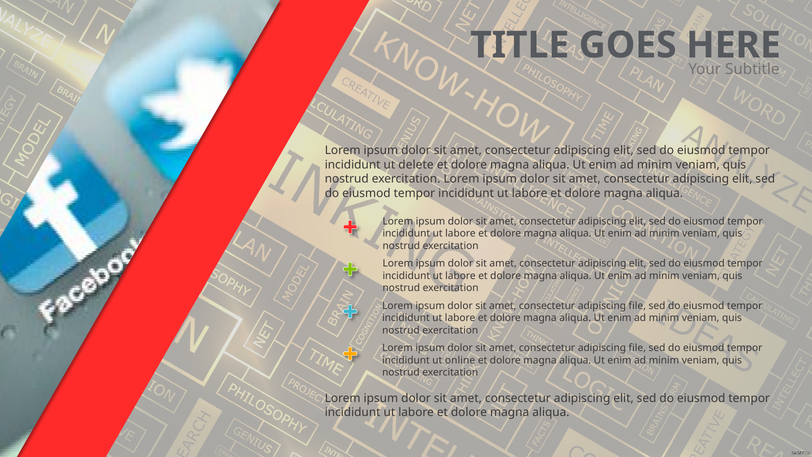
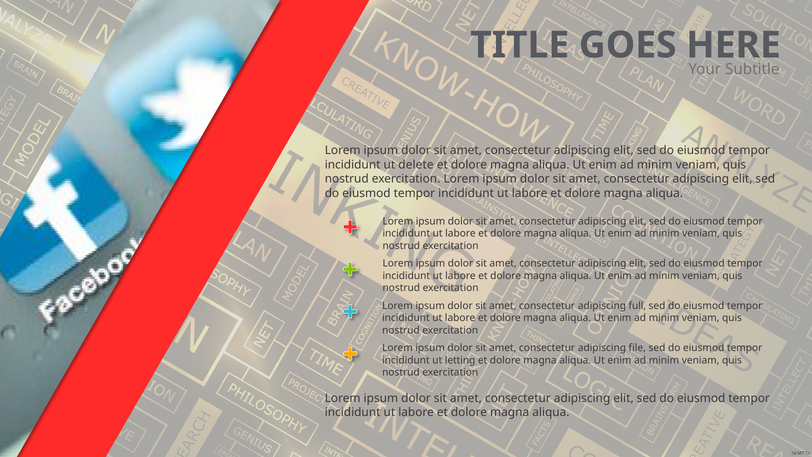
file: file -> full (637, 306)
online: online -> letting (460, 360)
